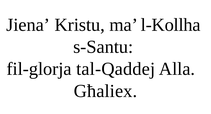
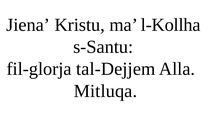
tal-Qaddej: tal-Qaddej -> tal-Dejjem (116, 69)
Għaliex: Għaliex -> Mitluqa (105, 91)
